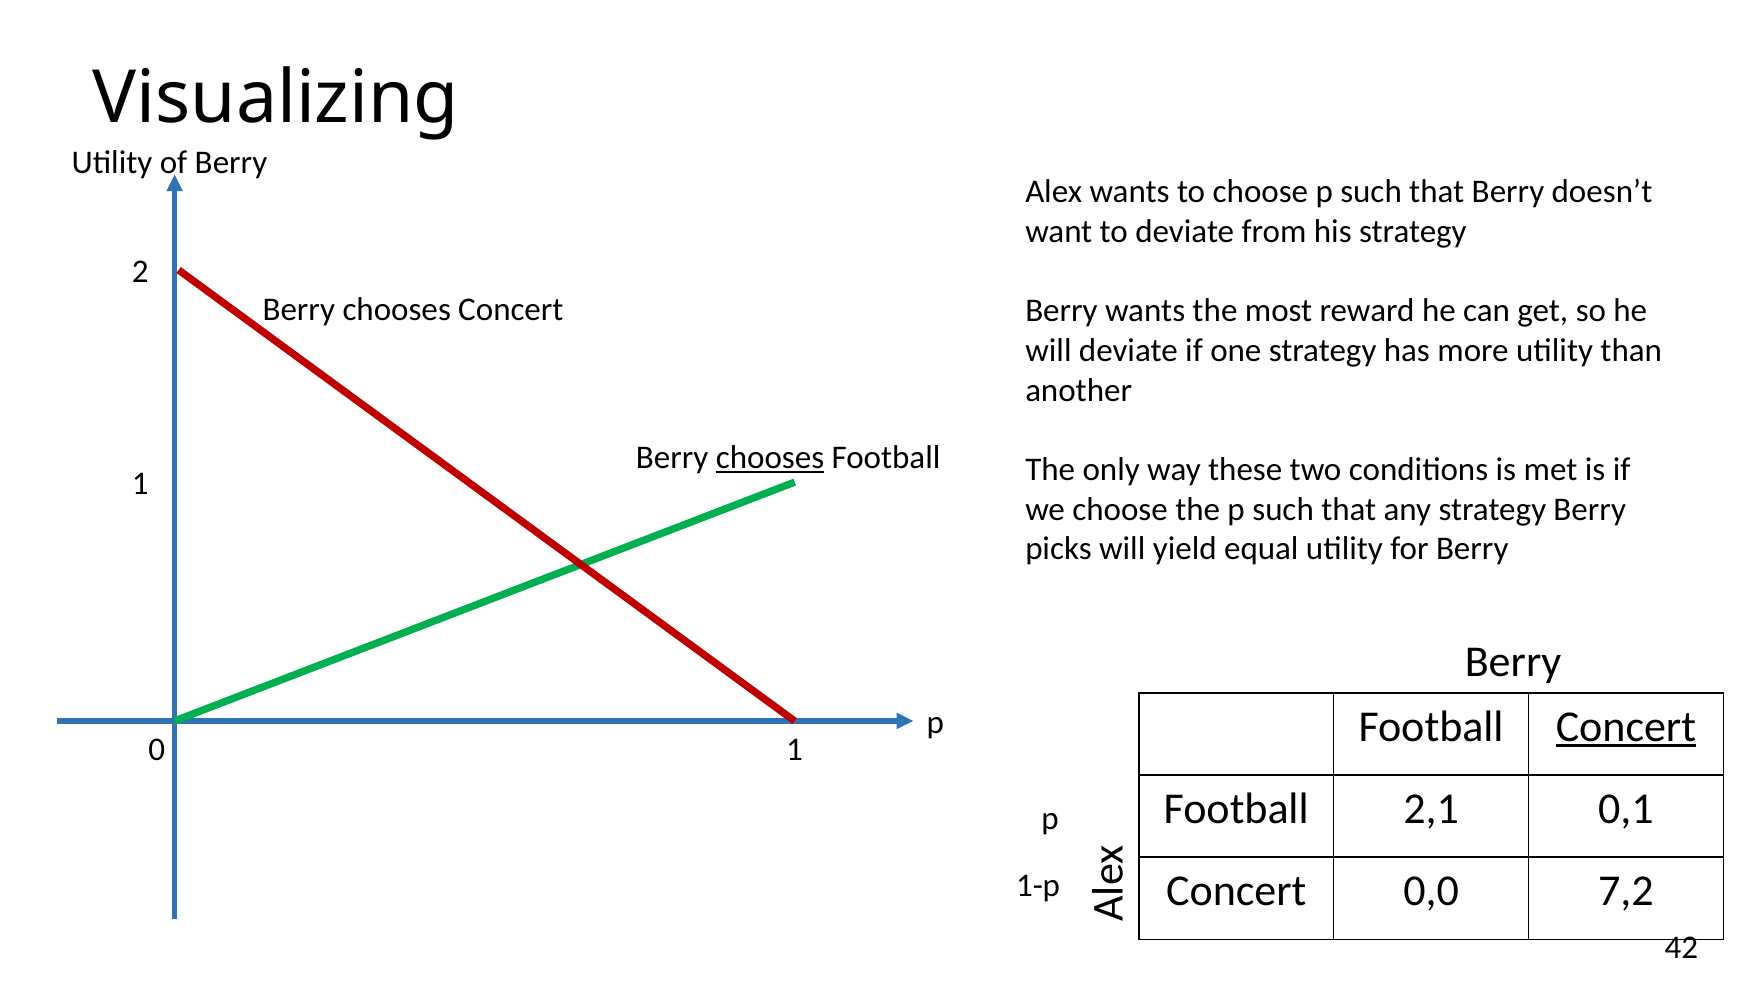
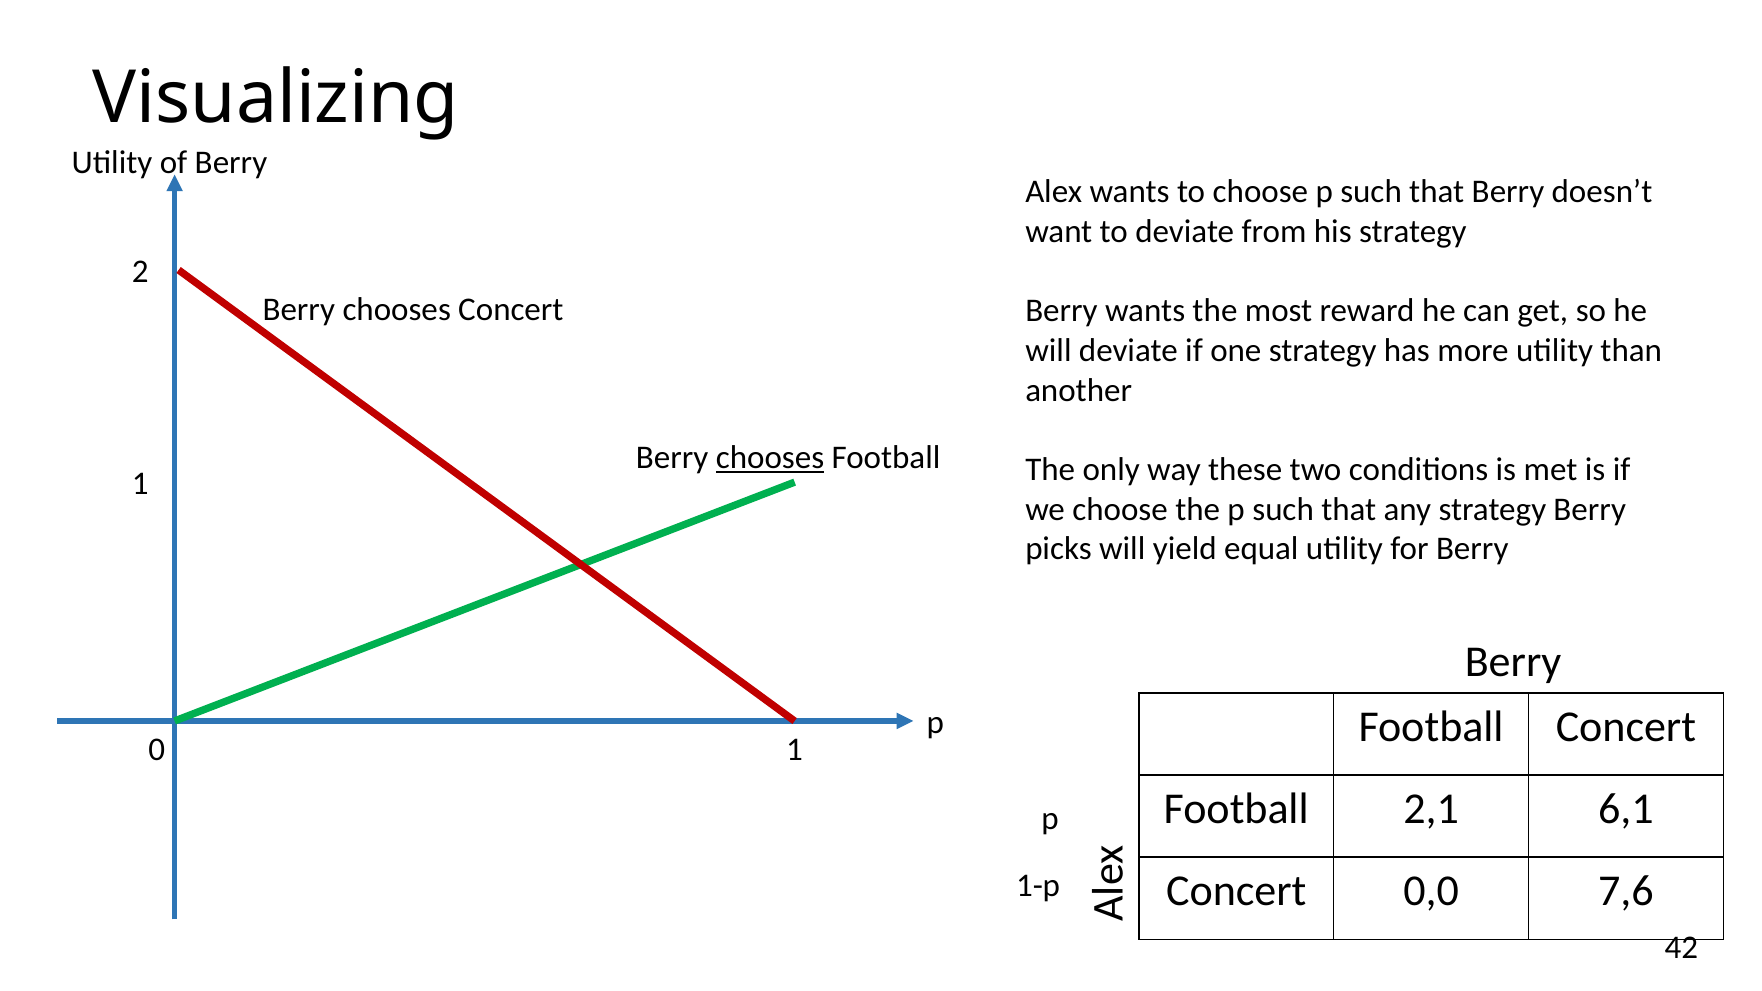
Concert underline: present -> none (1626, 727)
0,1: 0,1 -> 6,1 (1626, 809)
7,2: 7,2 -> 7,6 (1626, 891)
